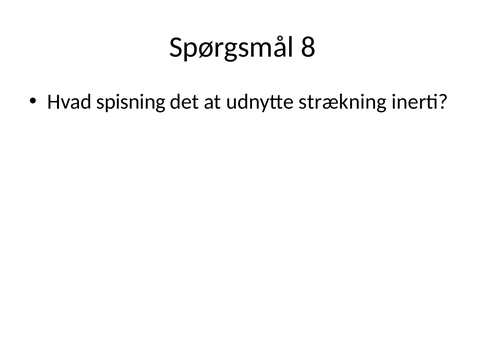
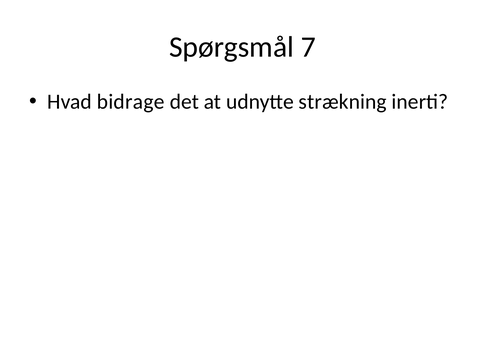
8: 8 -> 7 (308, 47)
spisning: spisning -> bidrage (131, 102)
